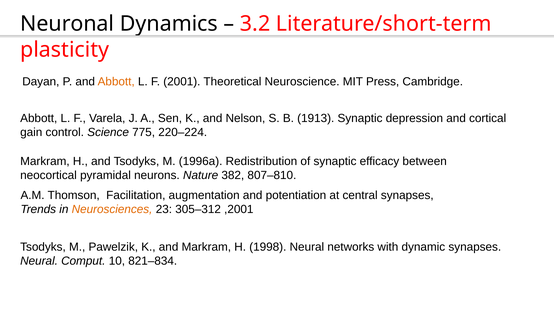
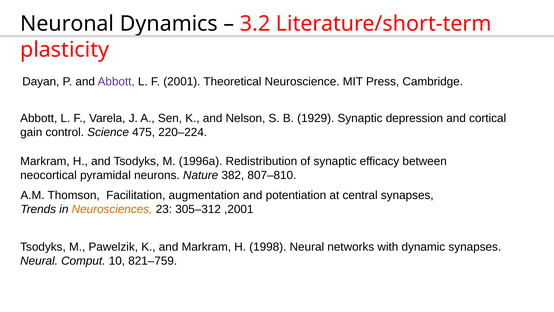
Abbott colour: orange -> purple (116, 82)
1913: 1913 -> 1929 (316, 118)
775: 775 -> 475 (144, 132)
821–834: 821–834 -> 821–759 (153, 261)
